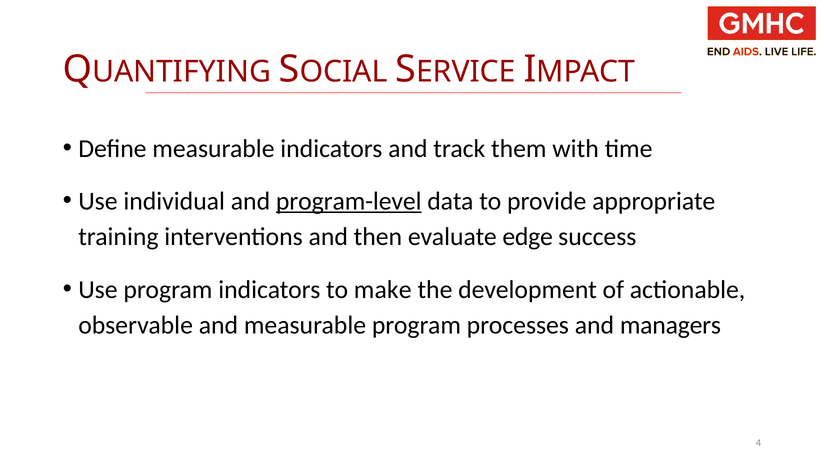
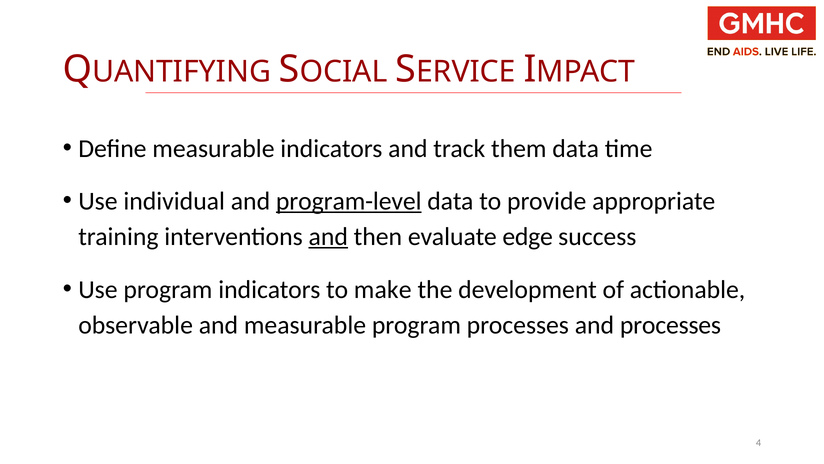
them with: with -> data (576, 148)
and underline: none -> present (328, 237)
and managers: managers -> processes (670, 325)
